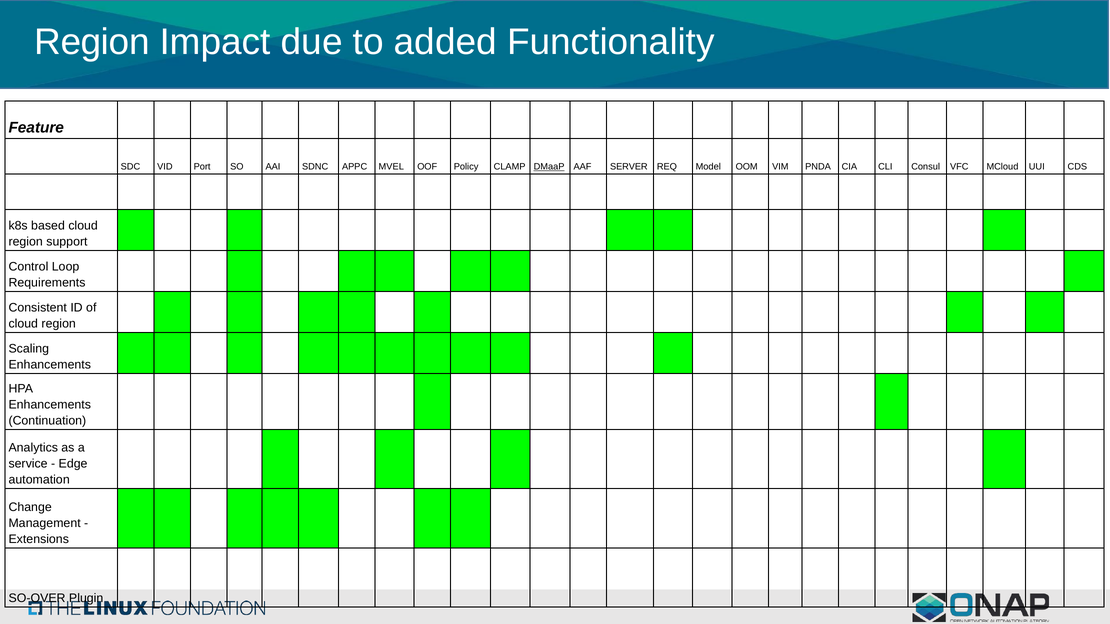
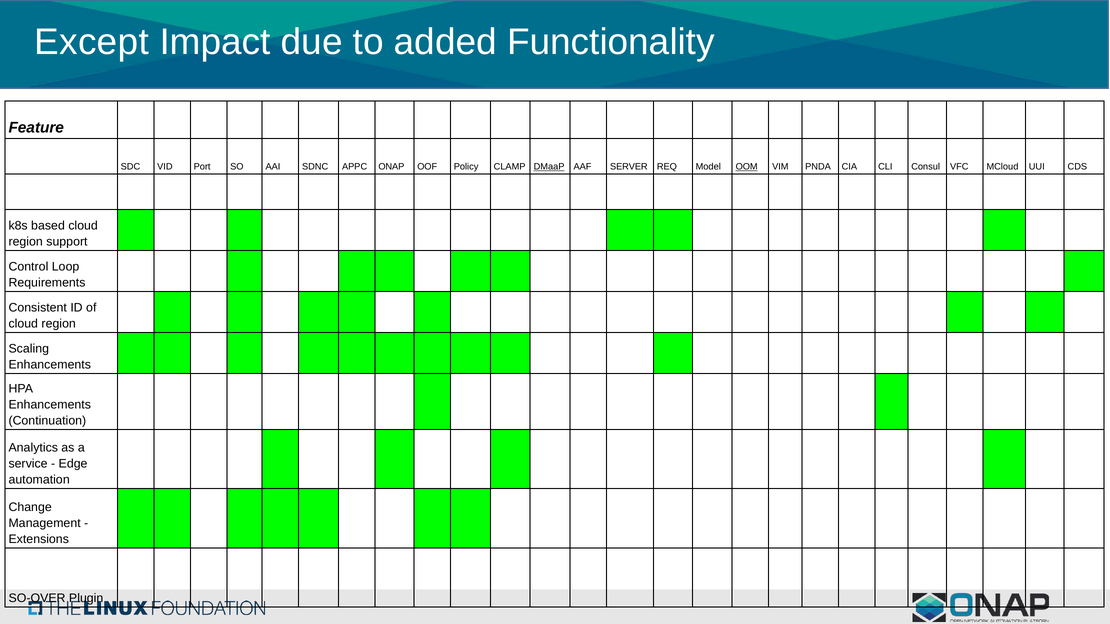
Region: Region -> Except (92, 42)
MVEL: MVEL -> ONAP (391, 167)
OOM underline: none -> present (747, 167)
